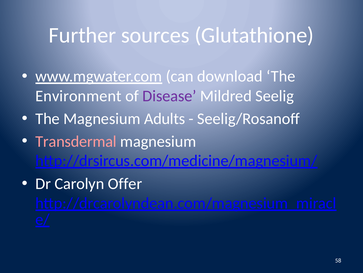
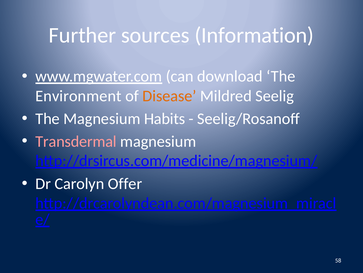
Glutathione: Glutathione -> Information (254, 35)
Disease colour: purple -> orange (169, 96)
Adults: Adults -> Habits (165, 118)
